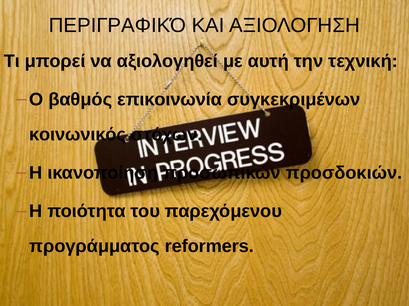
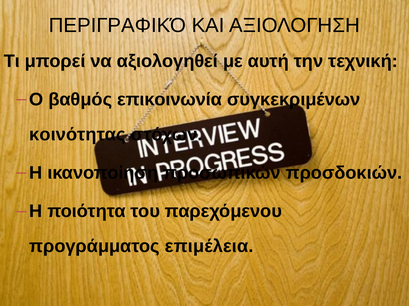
κοινωνικός: κοινωνικός -> κοινότητας (77, 135)
reformers: reformers -> επιμέλεια (209, 247)
